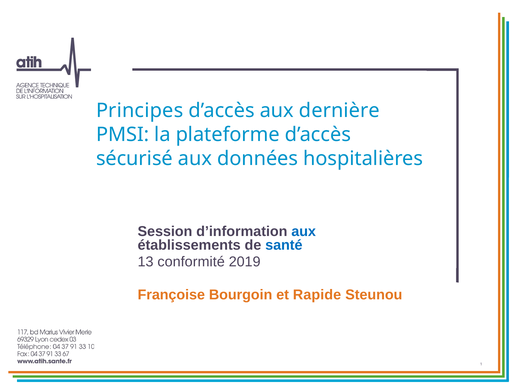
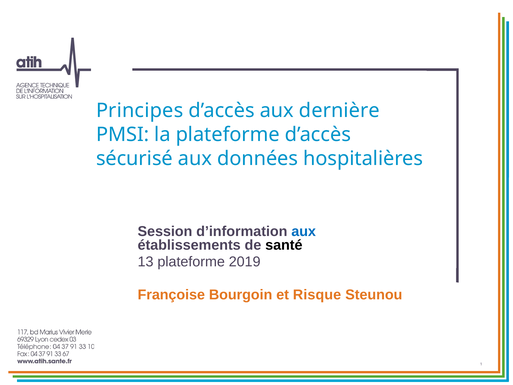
santé colour: blue -> black (284, 245)
13 conformité: conformité -> plateforme (191, 262)
Rapide: Rapide -> Risque (317, 295)
